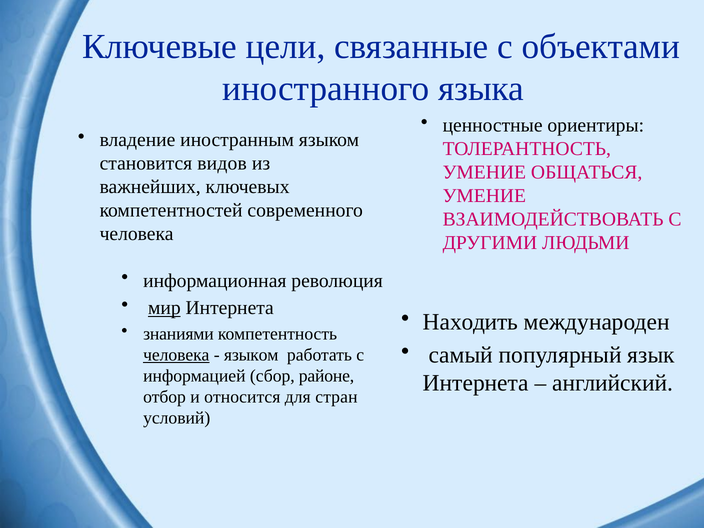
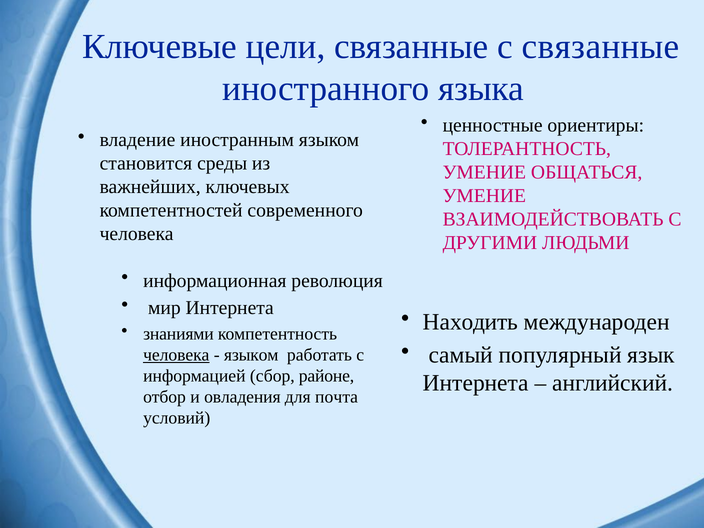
с объектами: объектами -> связанные (601, 46)
видов: видов -> среды (222, 163)
мир underline: present -> none (164, 308)
относится: относится -> овладения (242, 397)
стран: стран -> почта (337, 397)
